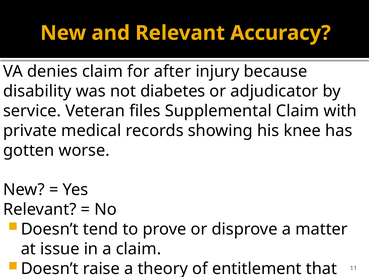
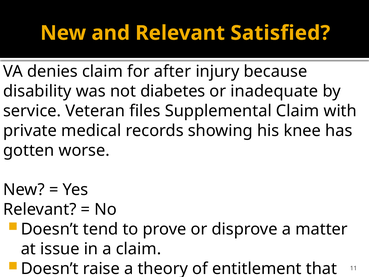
Accuracy: Accuracy -> Satisfied (280, 33)
adjudicator: adjudicator -> inadequate (274, 91)
